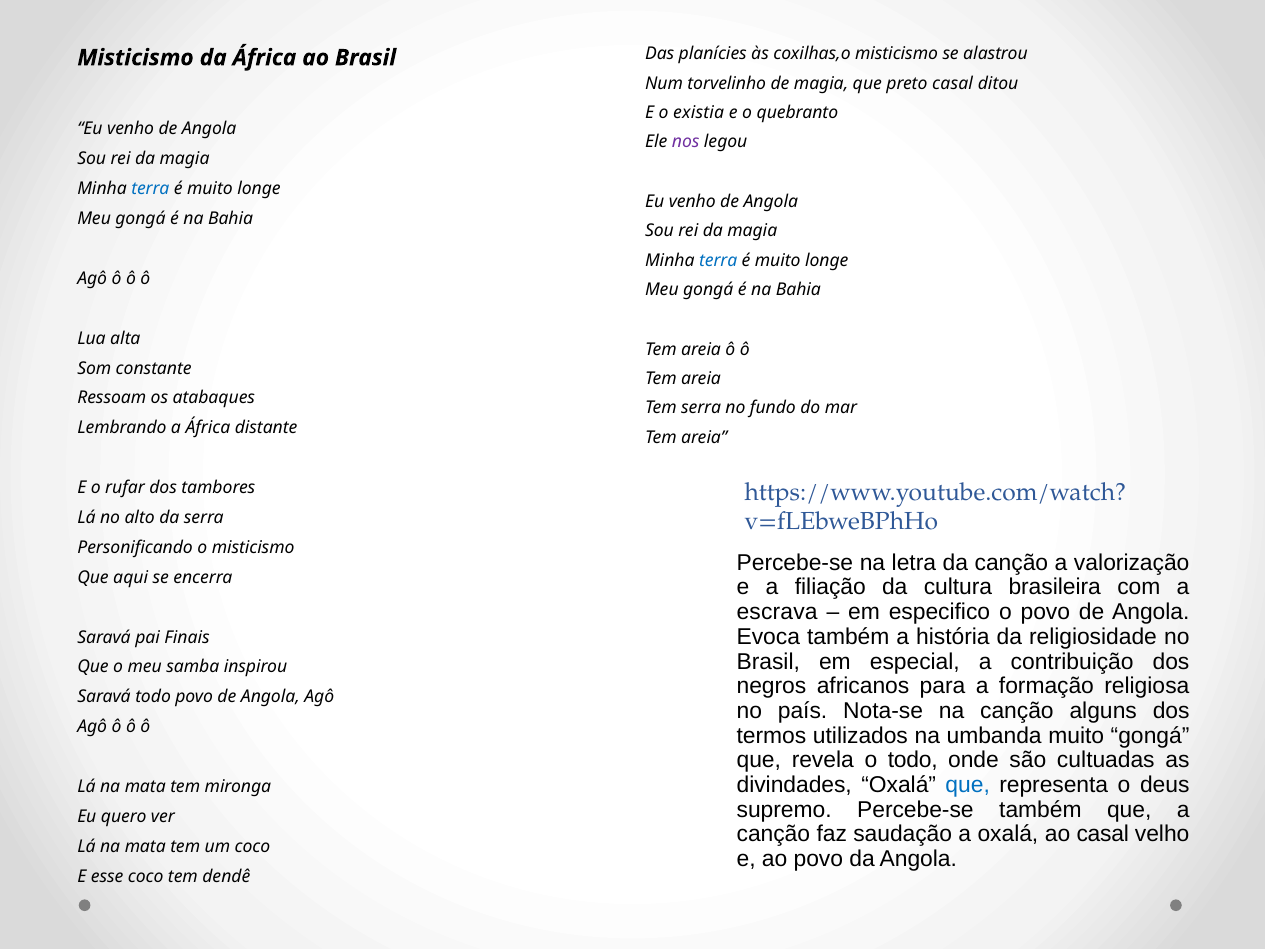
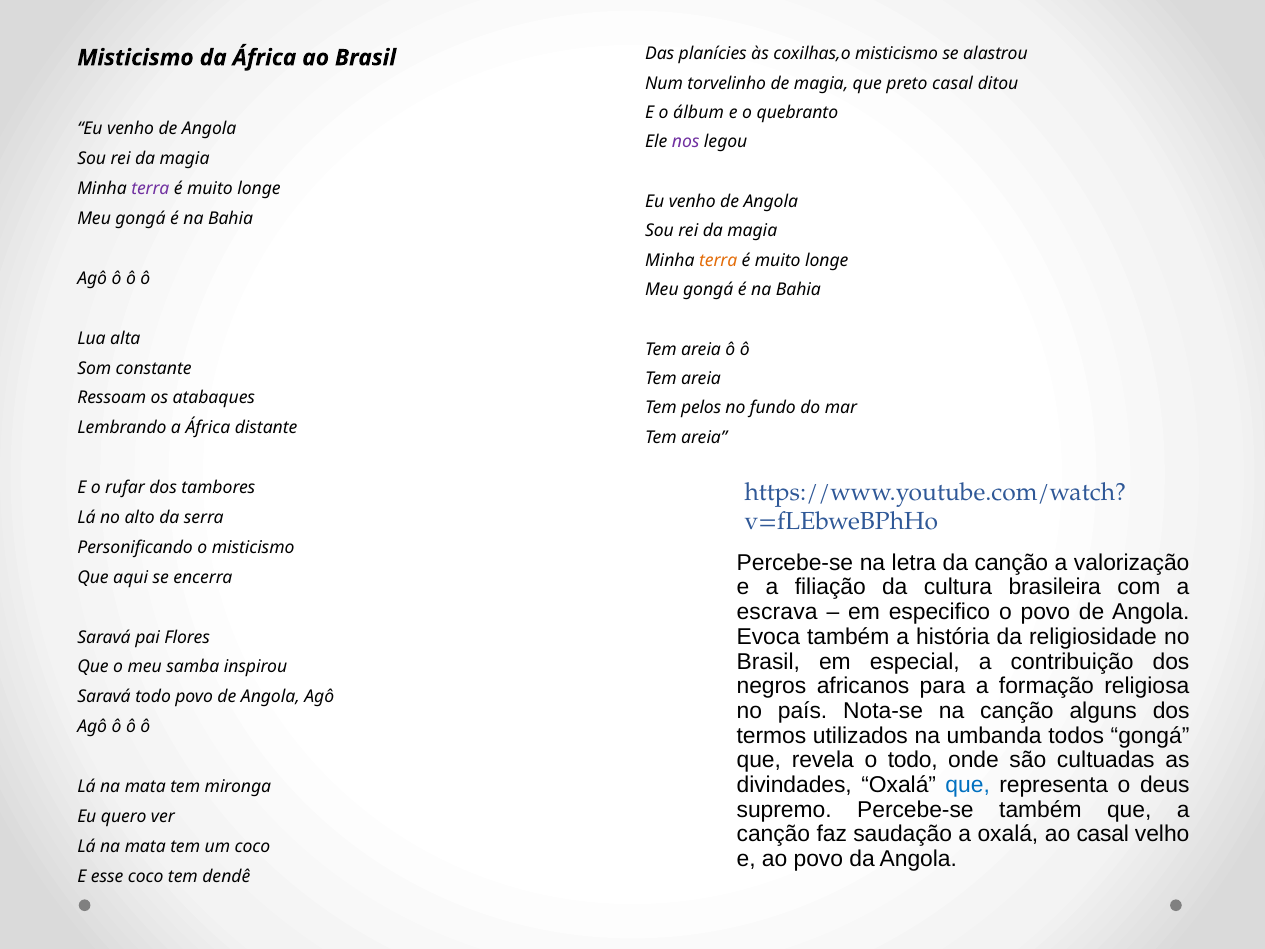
existia: existia -> álbum (699, 112)
terra colour: blue -> purple (150, 189)
terra colour: blue -> orange (718, 260)
Tem serra: serra -> pelos (701, 408)
Finais: Finais -> Flores (187, 637)
umbanda muito: muito -> todos (1076, 735)
